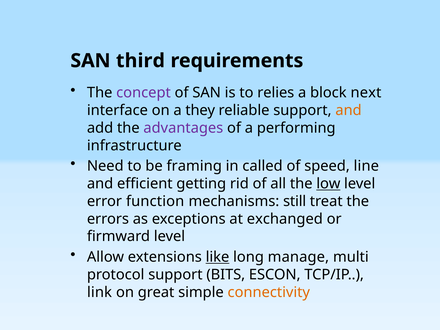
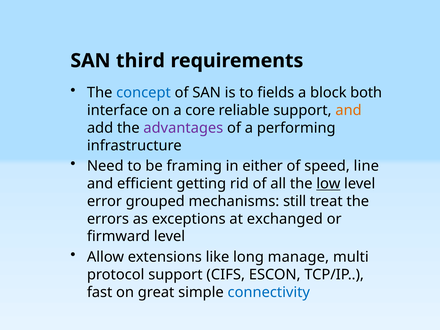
concept colour: purple -> blue (144, 93)
relies: relies -> fields (276, 93)
next: next -> both (366, 93)
they: they -> core (200, 110)
called: called -> either (263, 166)
function: function -> grouped (155, 201)
like underline: present -> none (218, 257)
BITS: BITS -> CIFS (226, 275)
link: link -> fast (100, 292)
connectivity colour: orange -> blue (269, 292)
